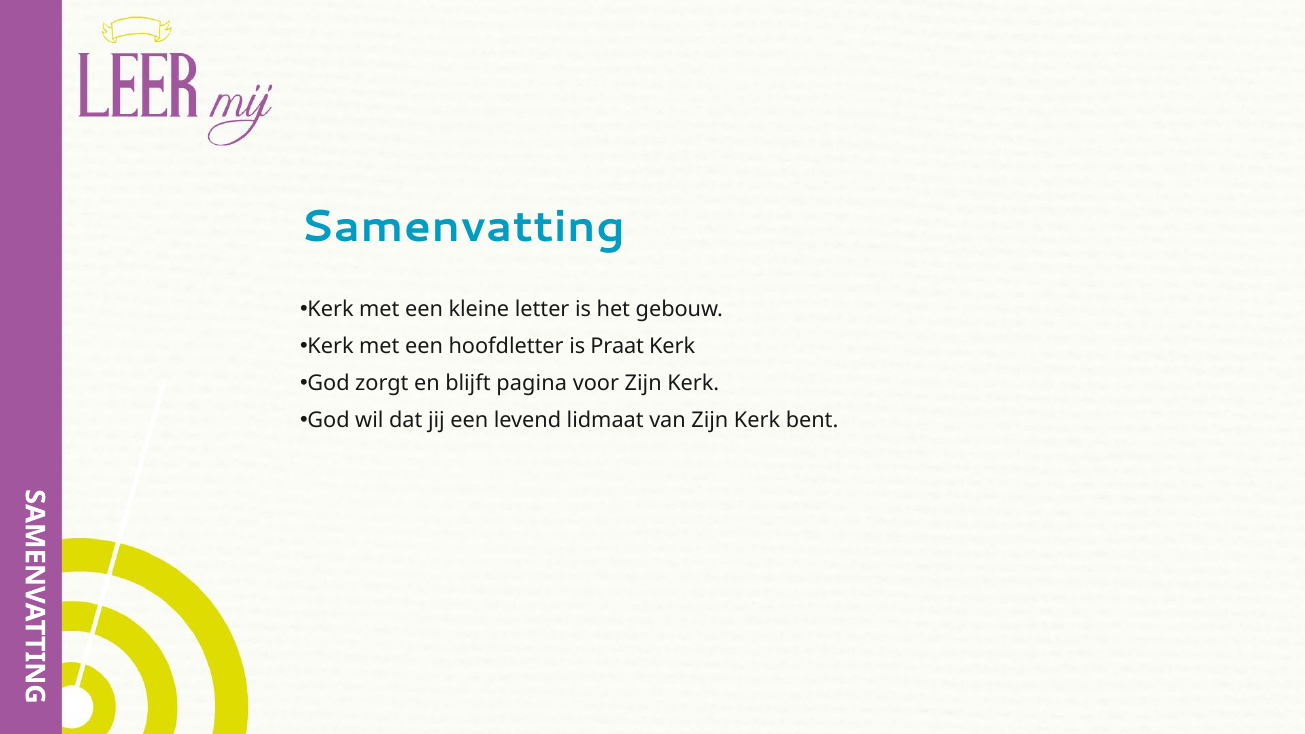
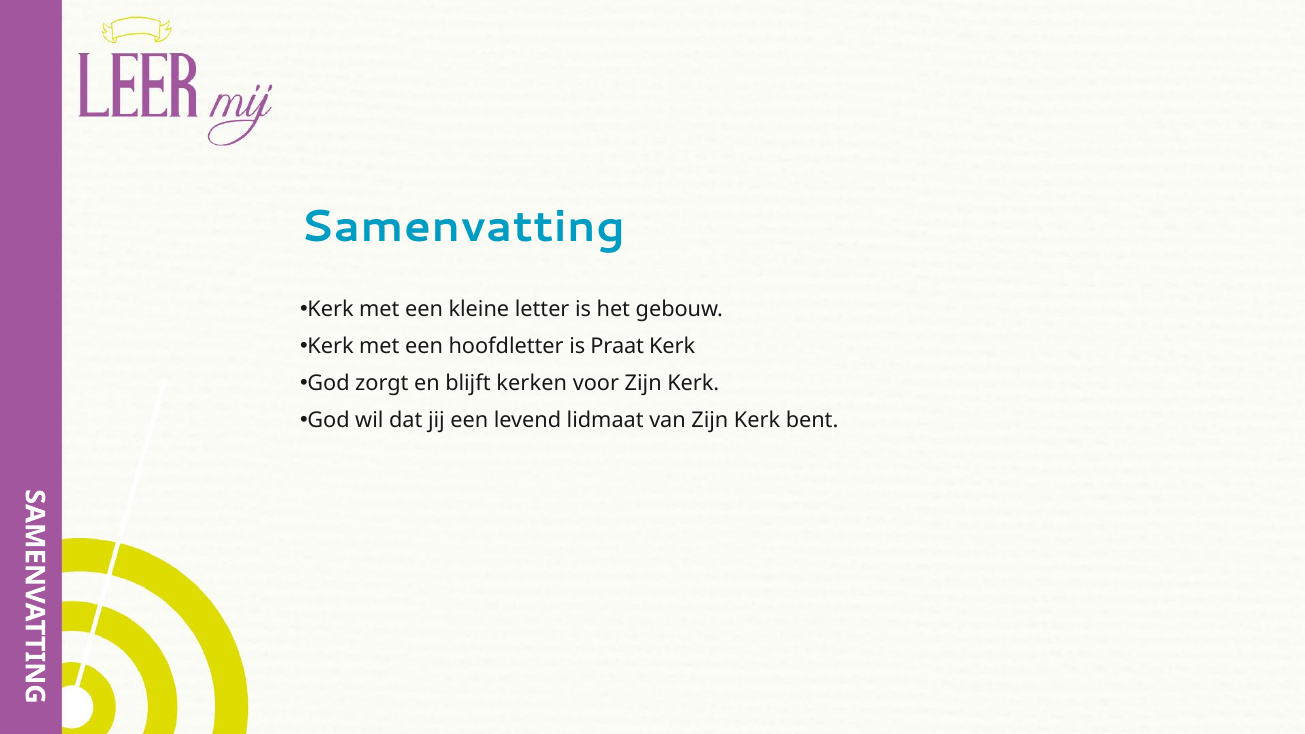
pagina: pagina -> kerken (532, 383)
